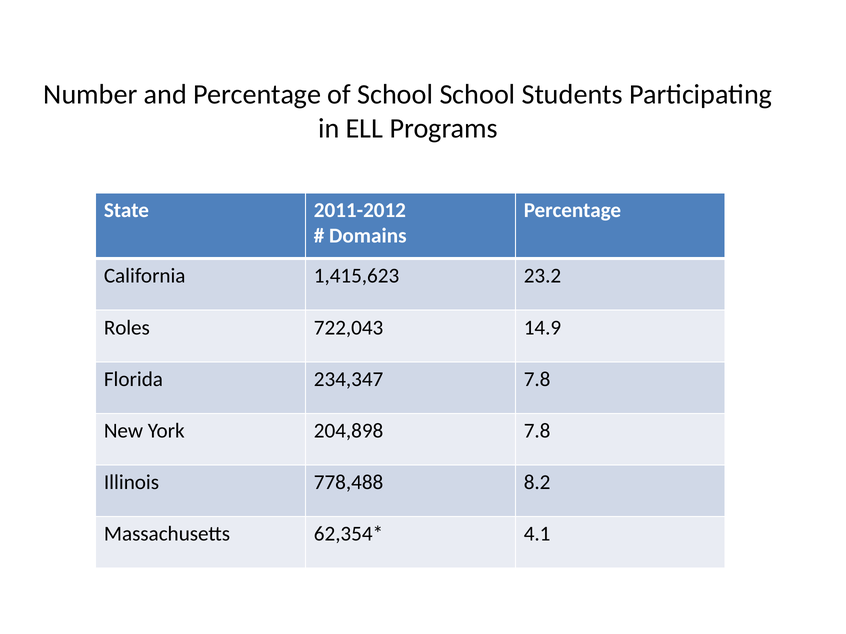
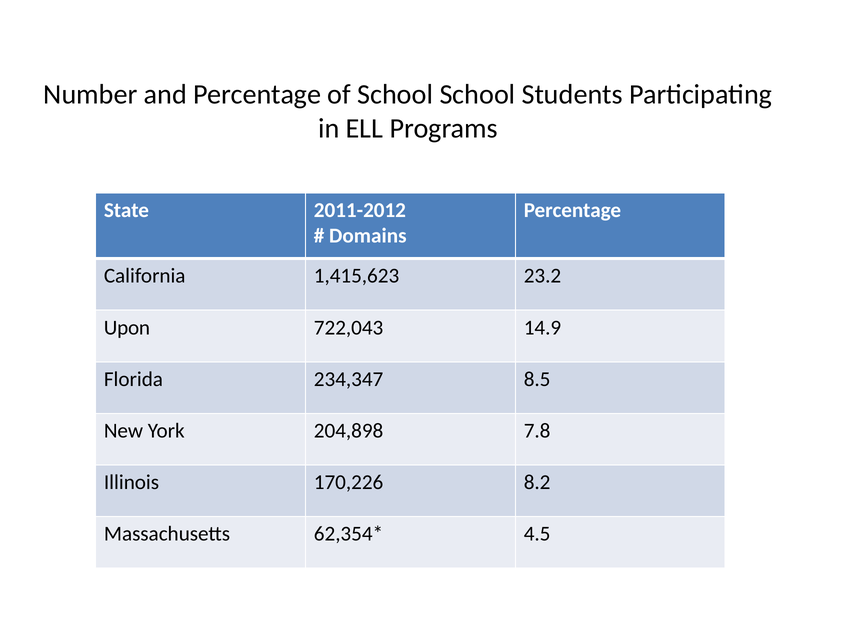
Roles: Roles -> Upon (127, 328)
234,347 7.8: 7.8 -> 8.5 (537, 379)
778,488: 778,488 -> 170,226 (349, 483)
4.1: 4.1 -> 4.5 (537, 534)
